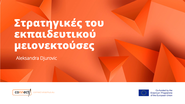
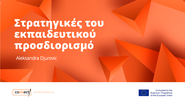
μειονεκτούσες: μειονεκτούσες -> προσδιορισμό (54, 46)
